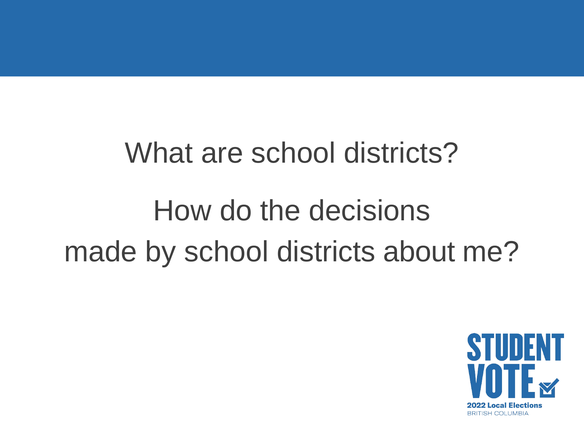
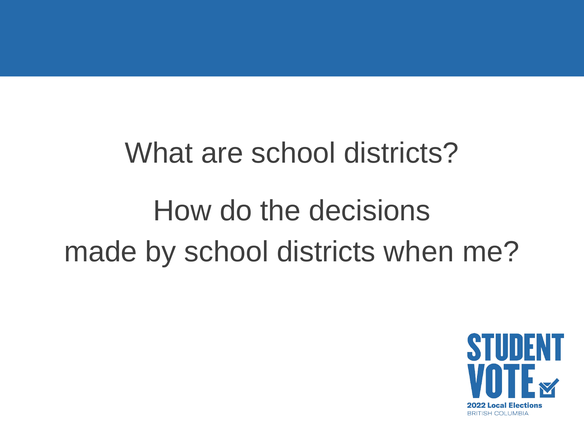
about: about -> when (419, 252)
